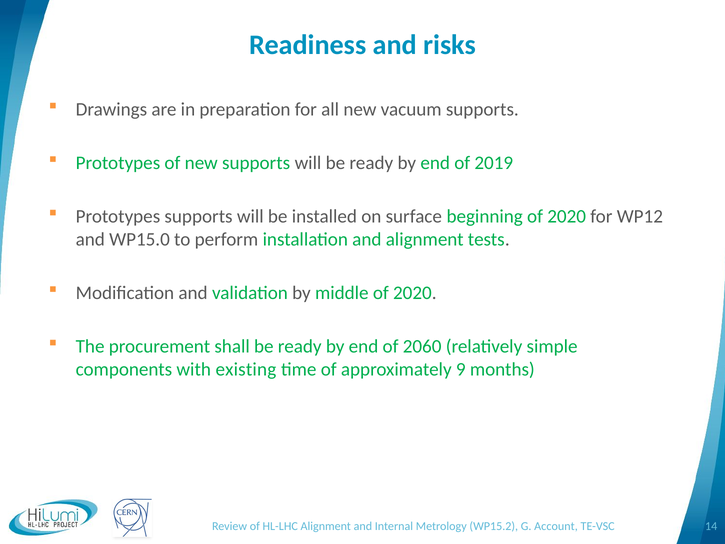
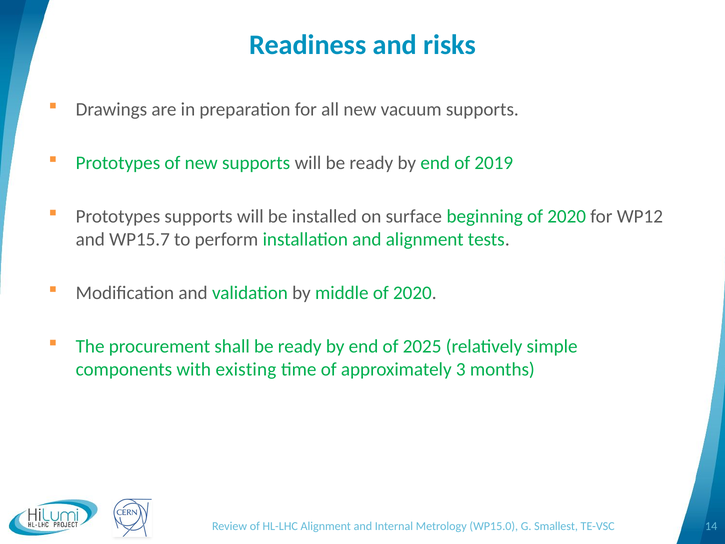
WP15.0: WP15.0 -> WP15.7 (139, 239)
2060: 2060 -> 2025 (422, 346)
9: 9 -> 3 (461, 369)
WP15.2: WP15.2 -> WP15.0 (494, 526)
Account: Account -> Smallest (556, 526)
